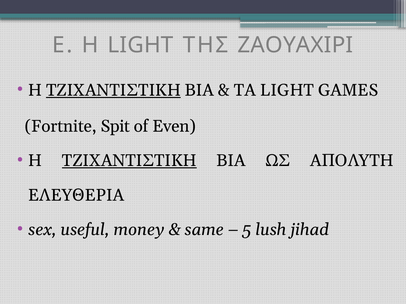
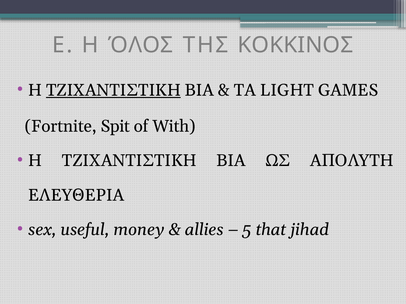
Η LIGHT: LIGHT -> ΌΛΟΣ (141, 45)
ΖΑΟΥΑΧΙΡΙ: ΖΑΟΥΑΧΙΡΙ -> ΚΟΚΚΙΝΟΣ (295, 45)
Even: Even -> With (174, 126)
ΤΖΙΧΑΝΤΙΣΤΙΚΗ underline: present -> none (129, 161)
same: same -> allies (204, 230)
lush: lush -> that (271, 230)
